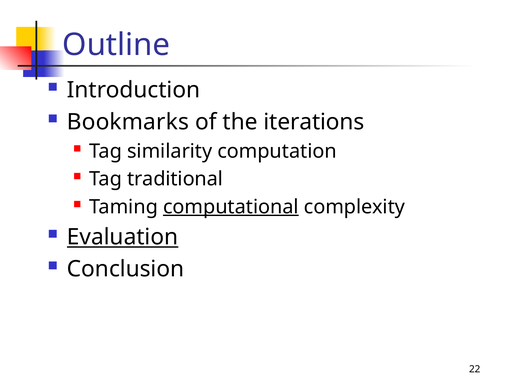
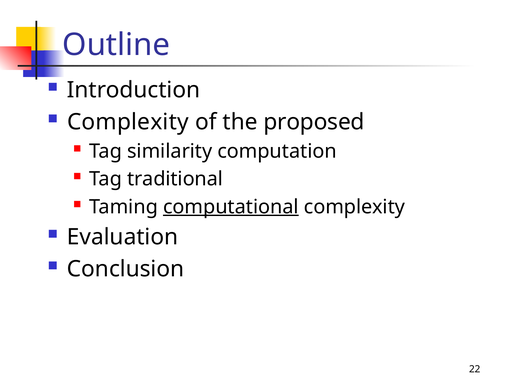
Bookmarks: Bookmarks -> Complexity (128, 122)
iterations: iterations -> proposed (314, 122)
Evaluation underline: present -> none (123, 237)
